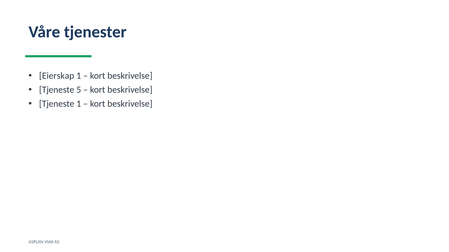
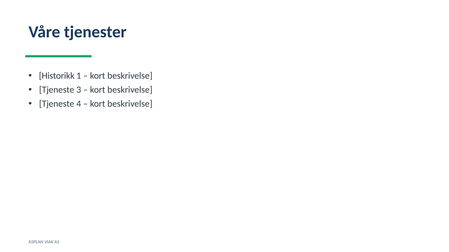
Eierskap: Eierskap -> Historikk (57, 76)
5: 5 -> 3 (79, 90)
Tjeneste 1: 1 -> 4 (79, 104)
